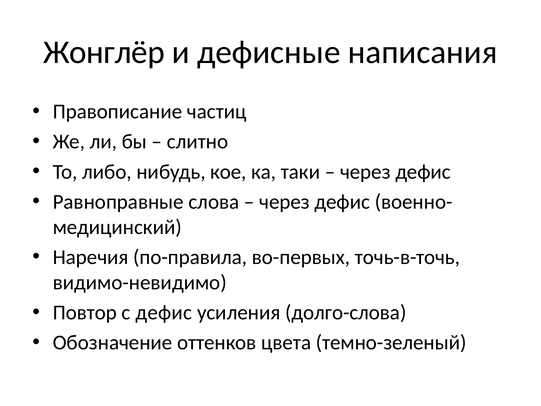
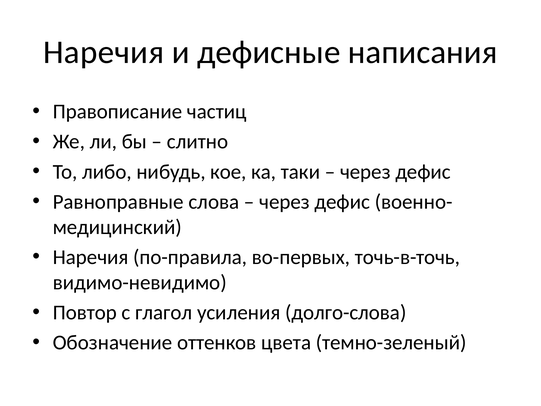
Жонглёр: Жонглёр -> Наречия (104, 52)
с дефис: дефис -> глагол (164, 312)
